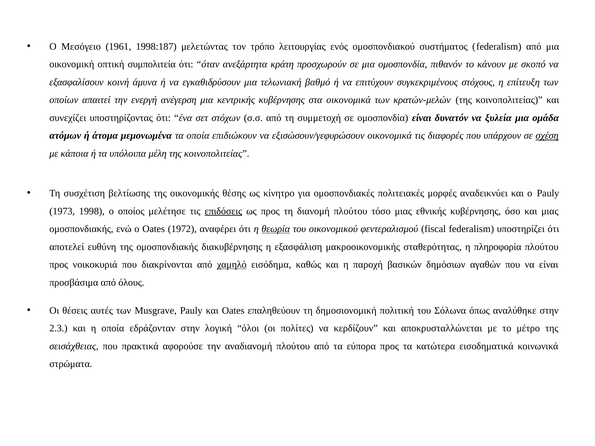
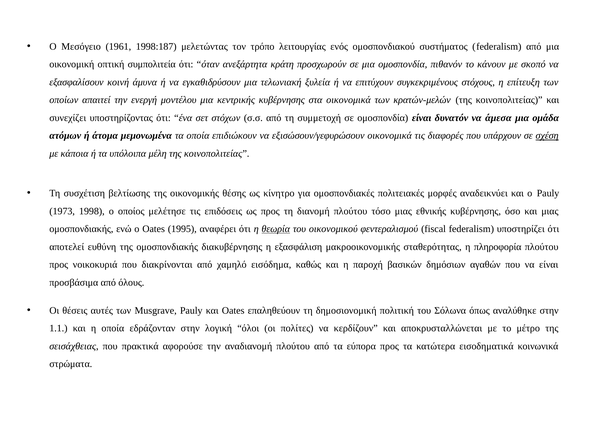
βαθμό: βαθμό -> ξυλεία (318, 82)
ανέγερση: ανέγερση -> μοντέλου (179, 100)
ξυλεία: ξυλεία -> άμεσα (498, 118)
επιδόσεις underline: present -> none (223, 211)
1972: 1972 -> 1995 (182, 229)
χαμηλό underline: present -> none (232, 265)
2.3: 2.3 -> 1.1 (58, 329)
